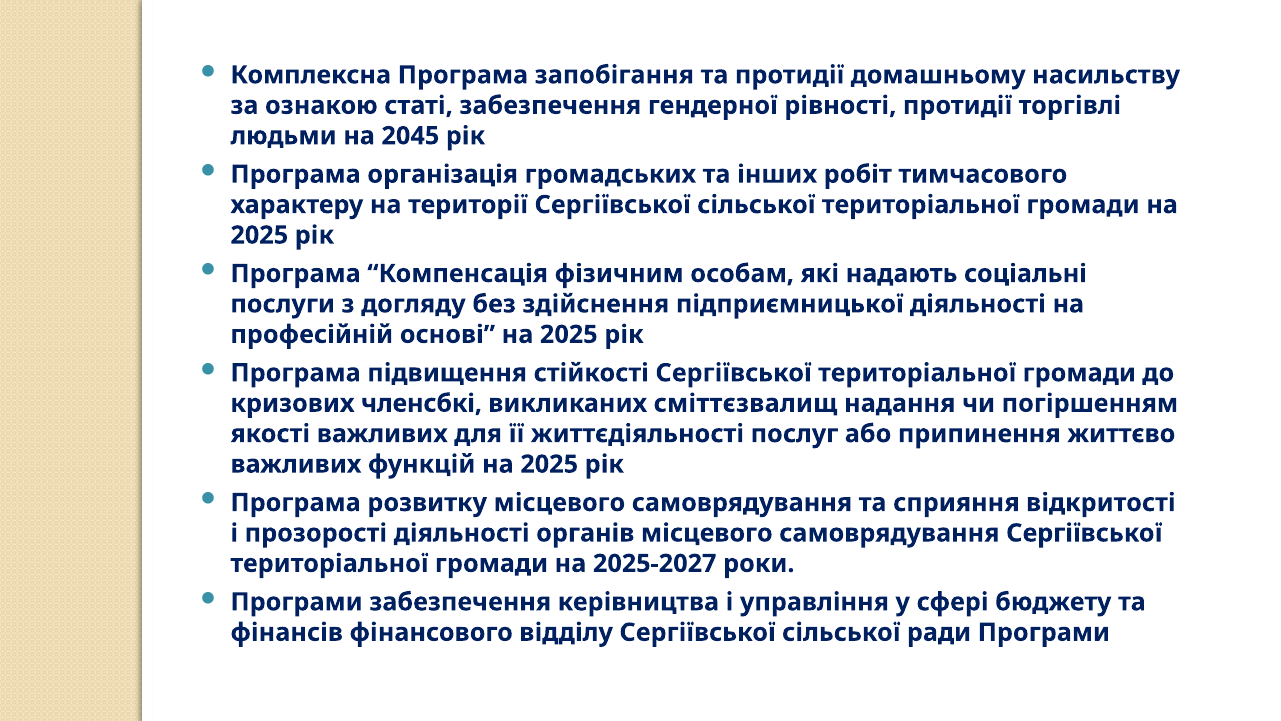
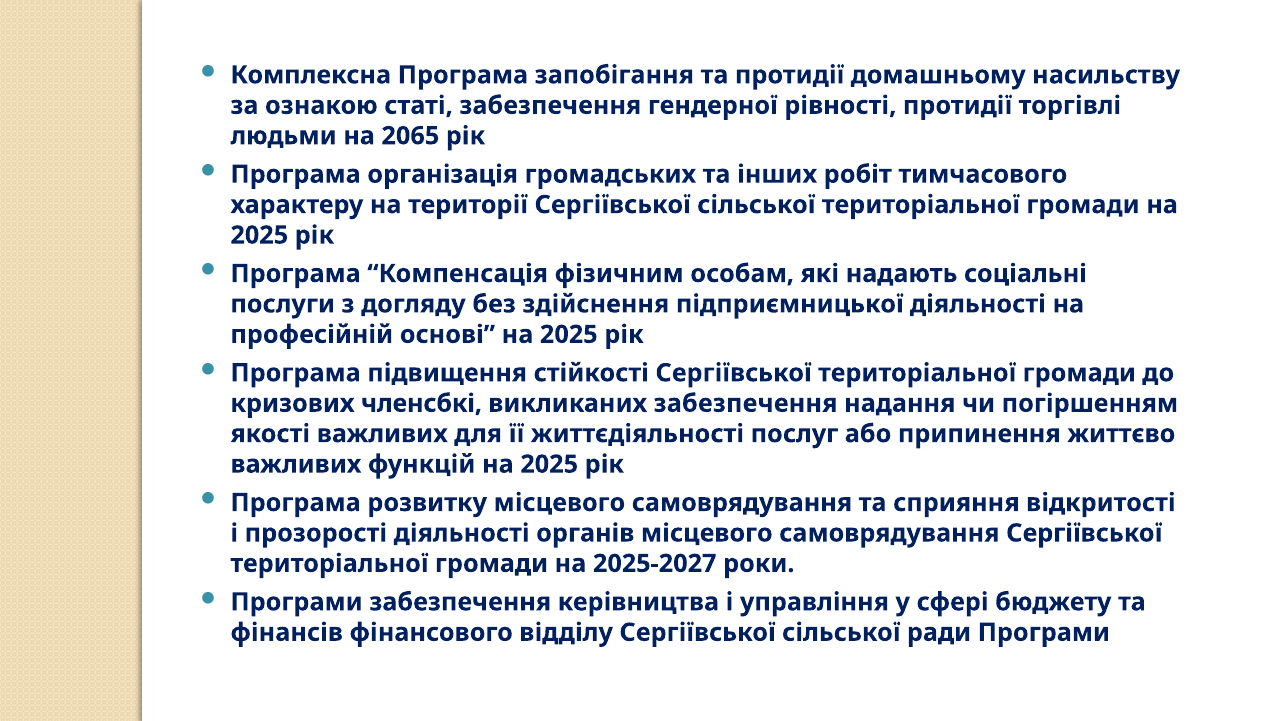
2045: 2045 -> 2065 (410, 136)
викликаних сміттєзвалищ: сміттєзвалищ -> забезпечення (746, 403)
